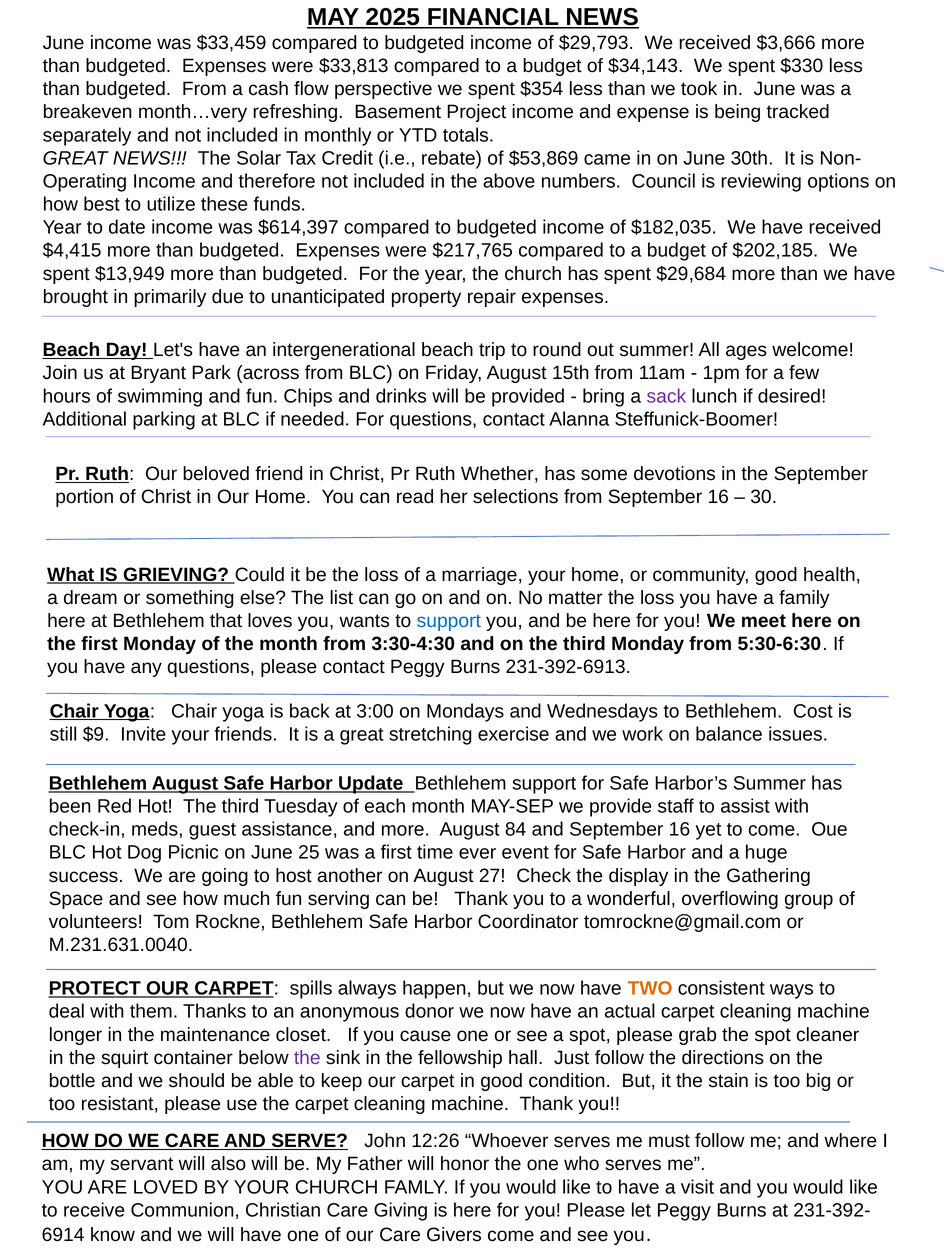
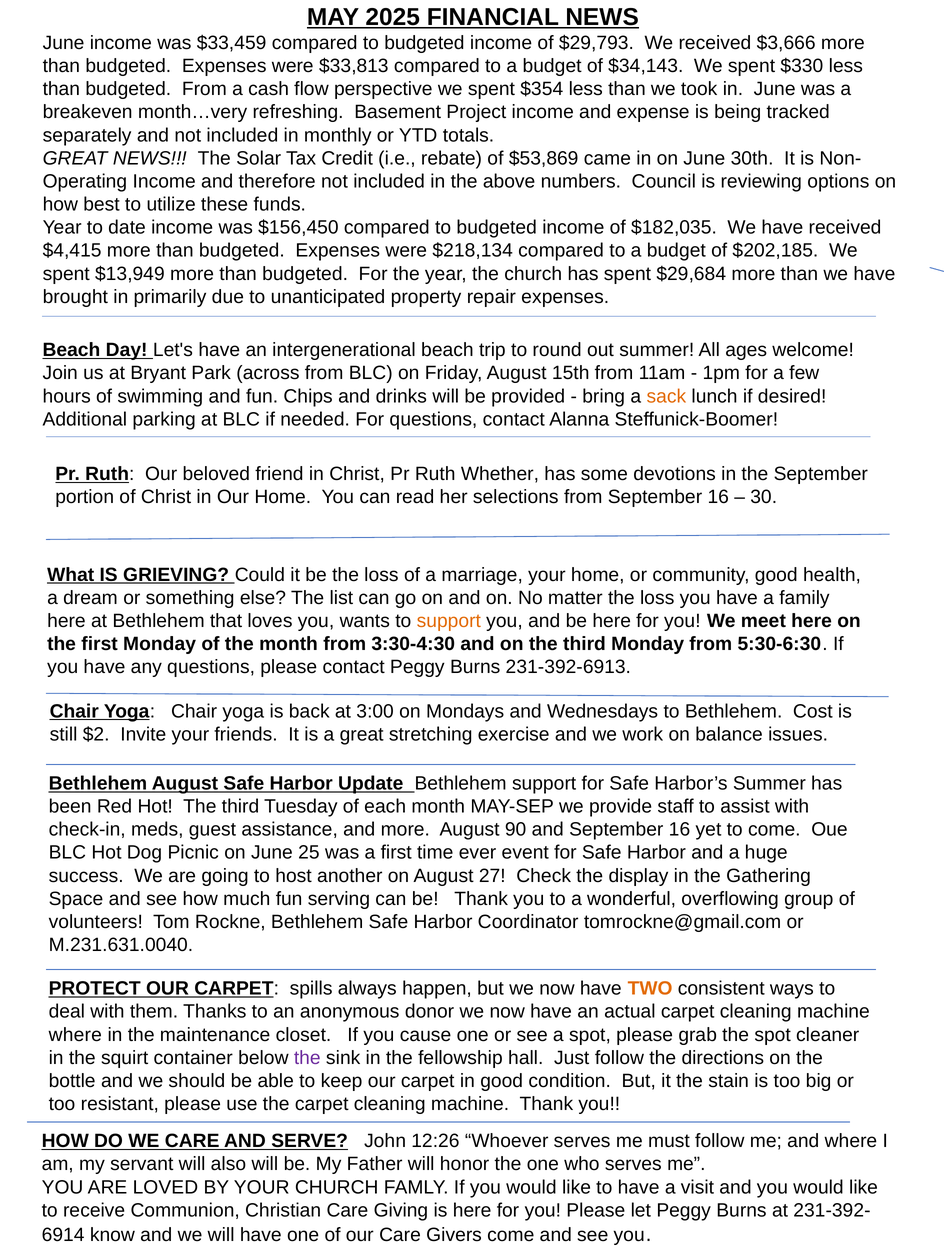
$614,397: $614,397 -> $156,450 (298, 228)
$217,765: $217,765 -> $218,134 (473, 251)
sack colour: purple -> orange (666, 396)
support colour: blue -> orange (449, 621)
$9: $9 -> $2 (96, 735)
84: 84 -> 90 (516, 830)
longer: longer -> where (75, 1035)
